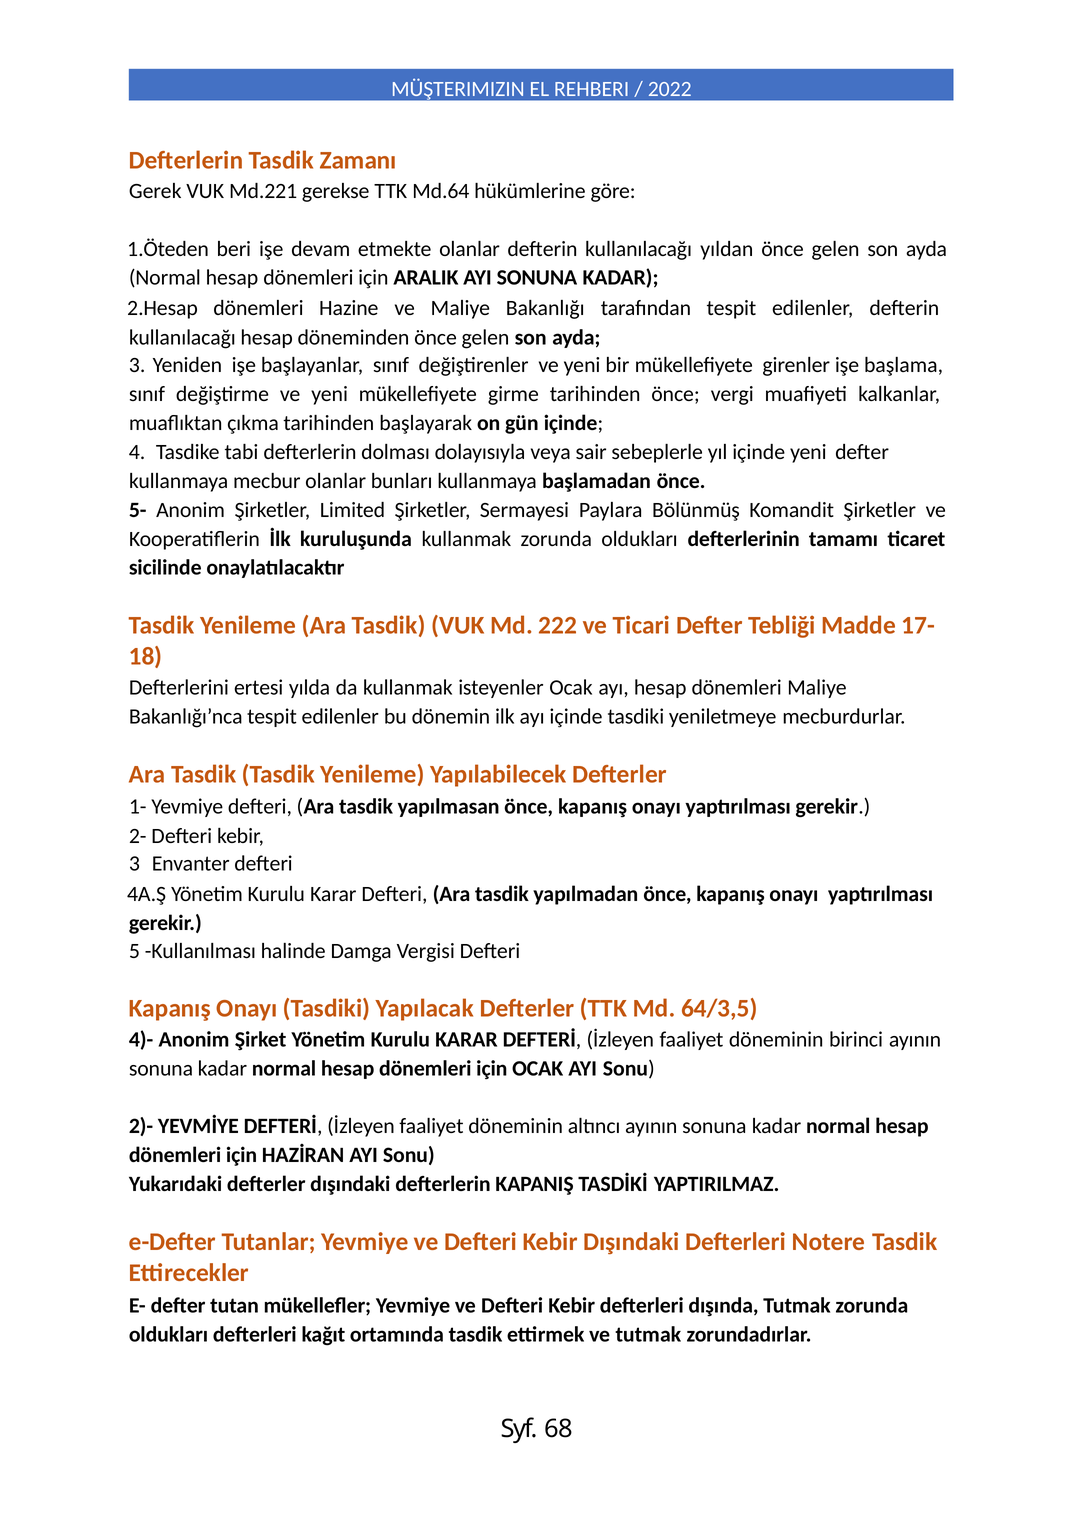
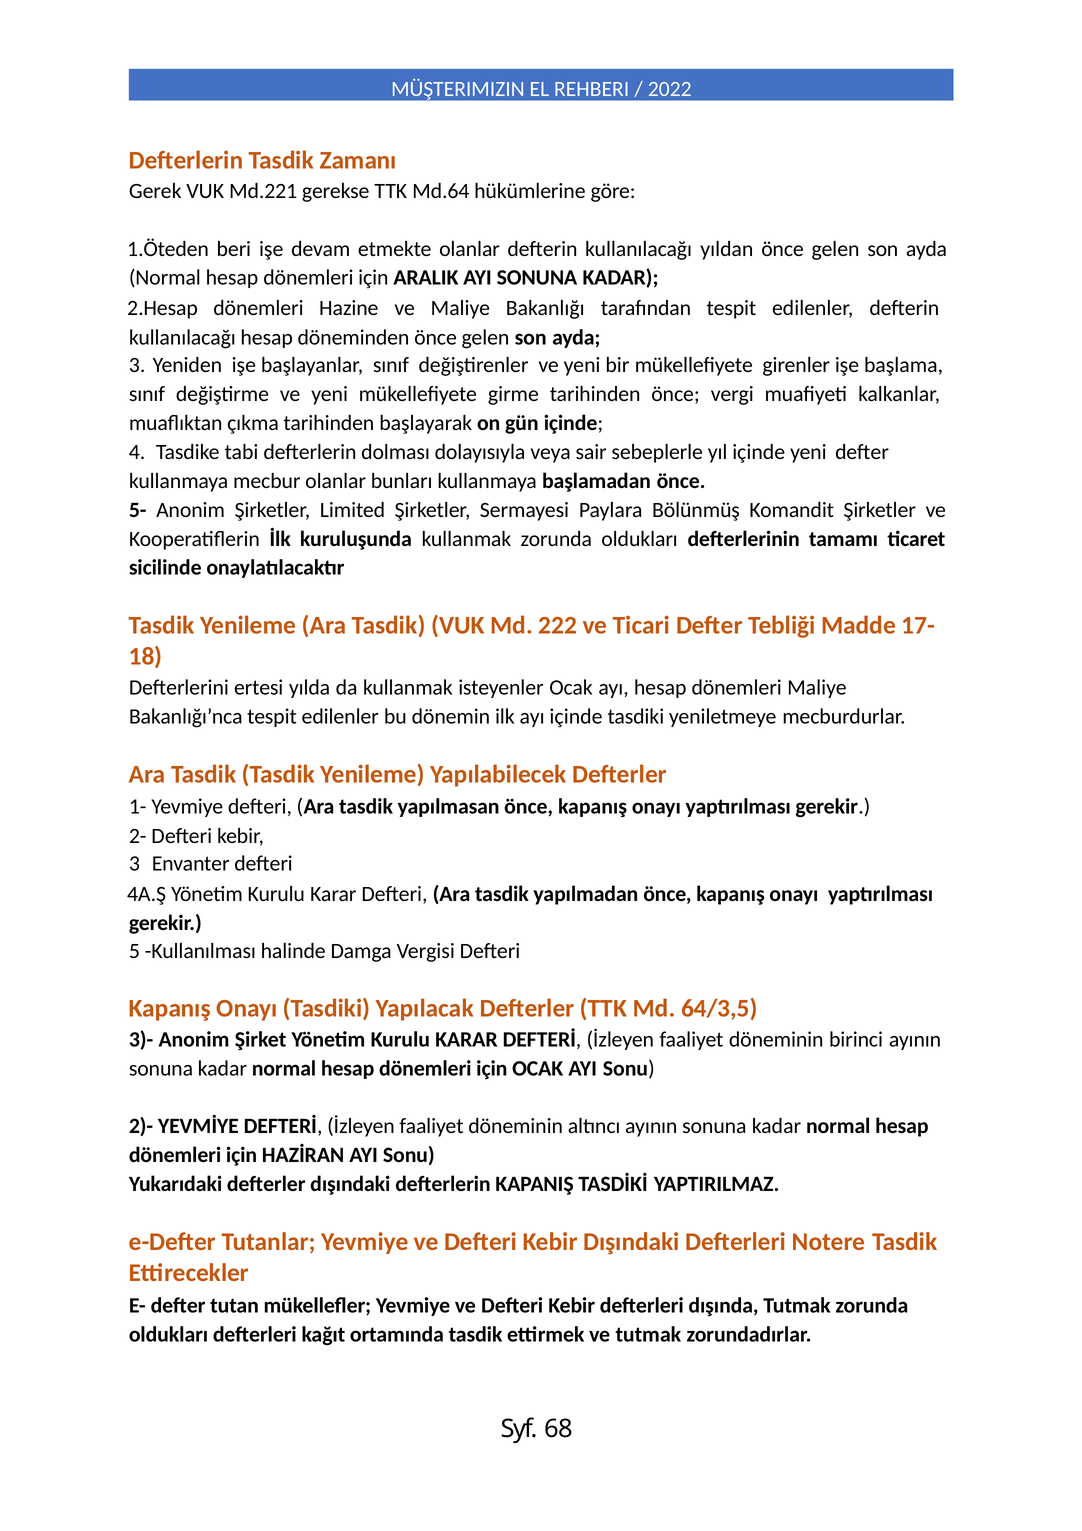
4)-: 4)- -> 3)- (141, 1040)
